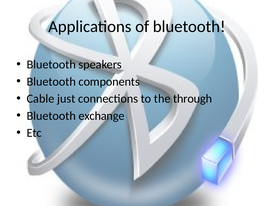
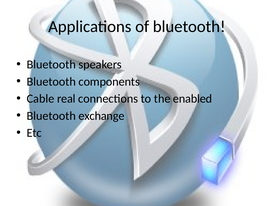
just: just -> real (66, 98)
through: through -> enabled (193, 98)
